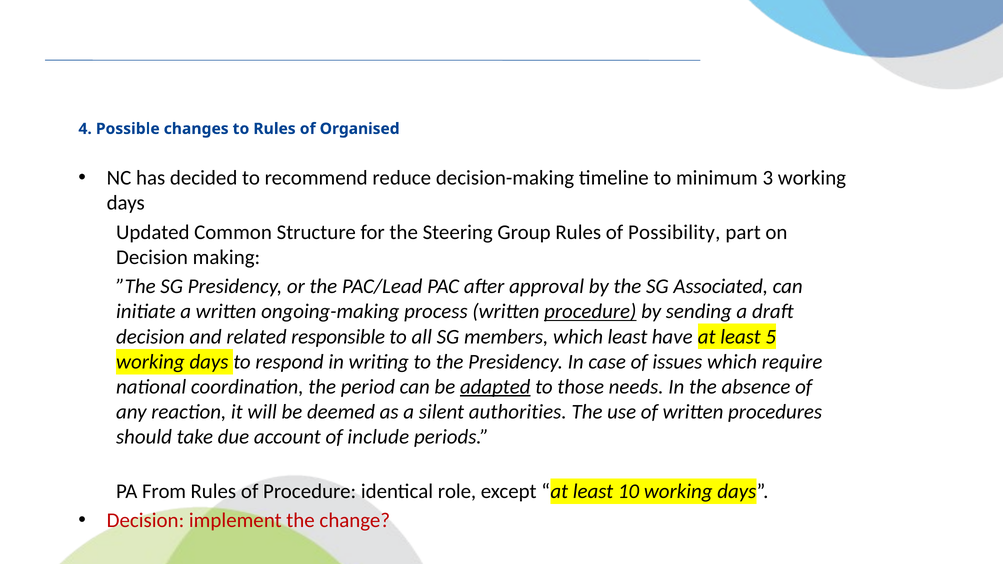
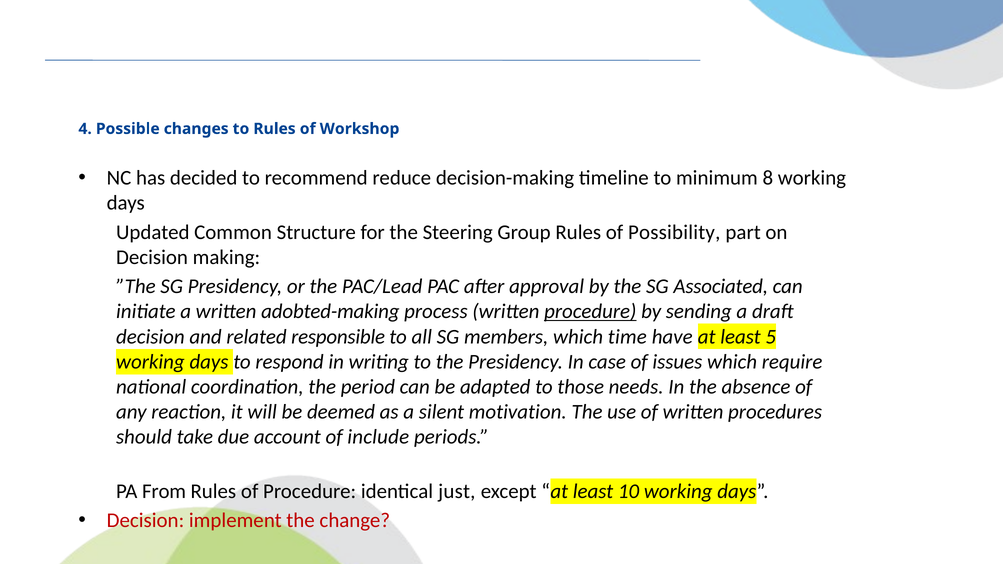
Organised: Organised -> Workshop (360, 129)
3: 3 -> 8 (768, 178)
ongoing-making: ongoing-making -> adobted-making (330, 312)
which least: least -> time (627, 337)
adapted underline: present -> none (495, 387)
authorities: authorities -> motivation (518, 412)
role: role -> just (457, 491)
